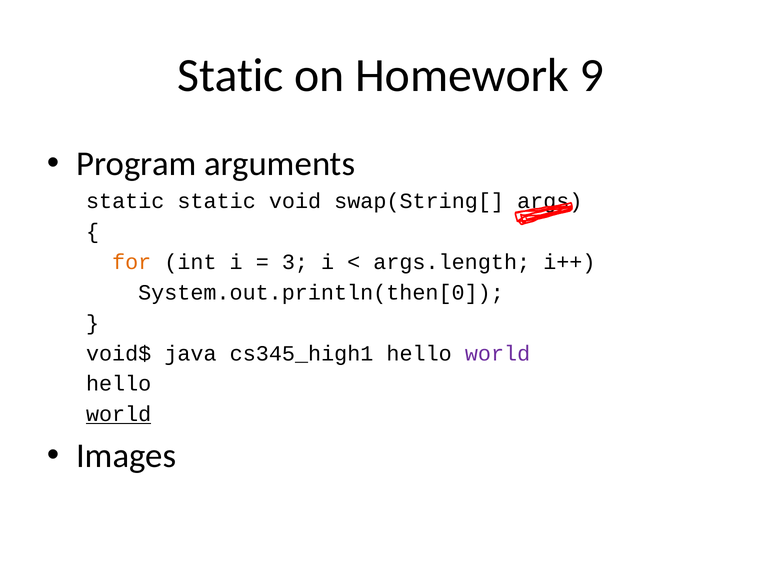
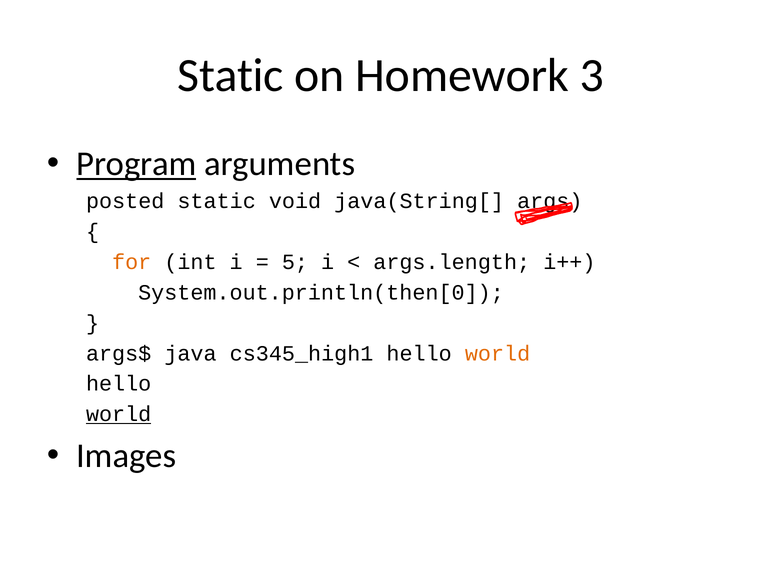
9: 9 -> 3 (592, 76)
Program underline: none -> present (136, 164)
static: static -> posted (125, 201)
swap(String[: swap(String[ -> java(String[ (419, 201)
3: 3 -> 5 (295, 262)
void$: void$ -> args$ (119, 354)
world colour: purple -> orange (498, 354)
